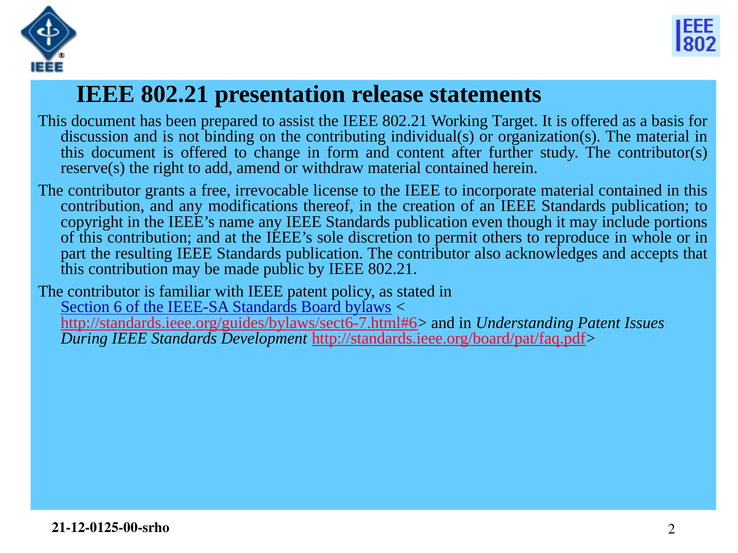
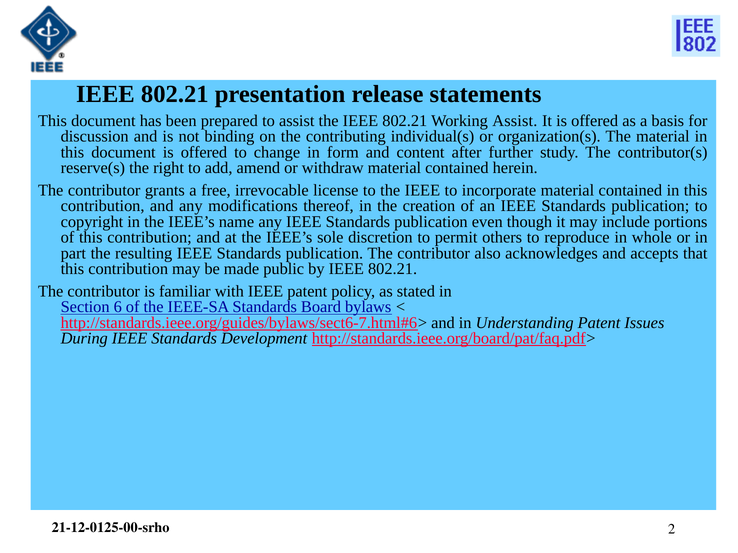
Working Target: Target -> Assist (515, 121)
